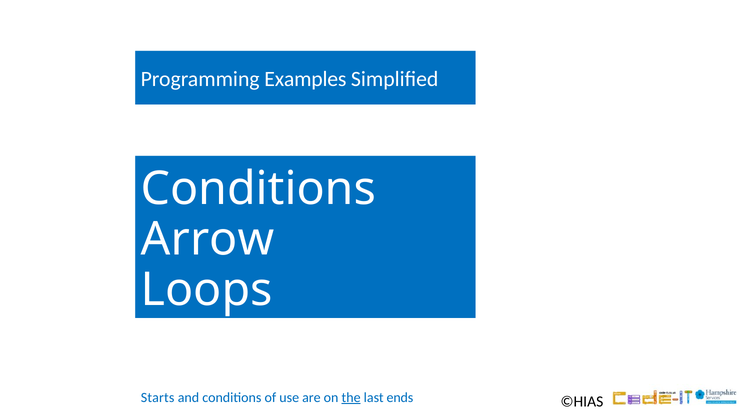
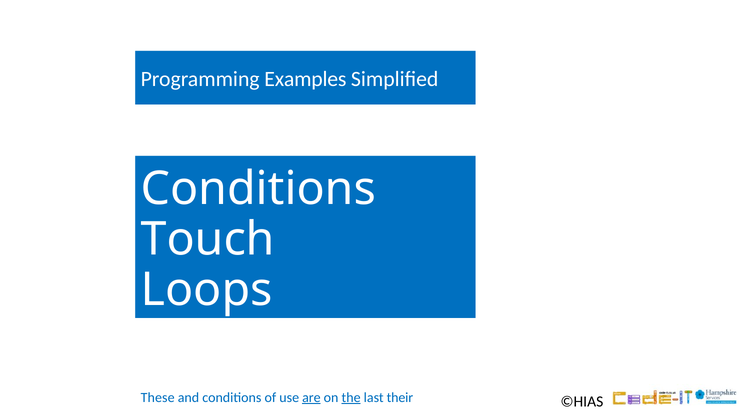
Arrow: Arrow -> Touch (208, 239)
Starts: Starts -> These (158, 397)
are underline: none -> present (311, 397)
ends: ends -> their (400, 397)
